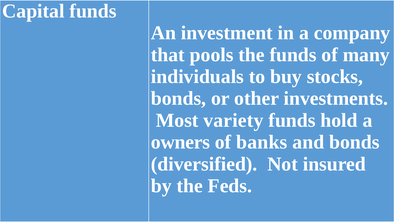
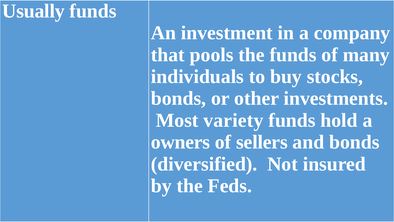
Capital: Capital -> Usually (33, 11)
banks: banks -> sellers (262, 142)
